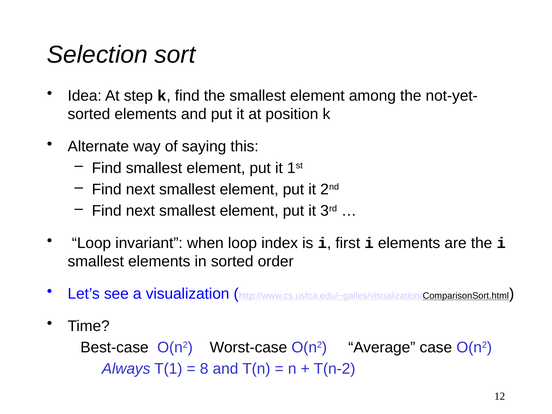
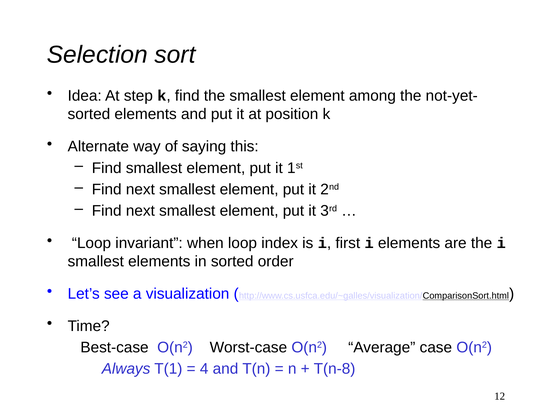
8: 8 -> 4 (204, 369)
T(n-2: T(n-2 -> T(n-8 (335, 369)
